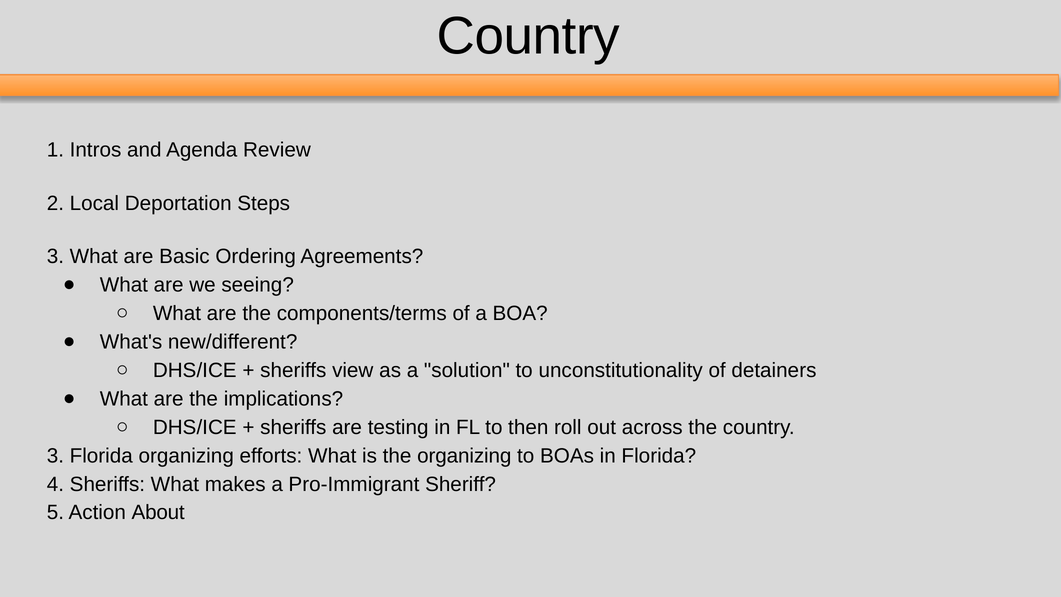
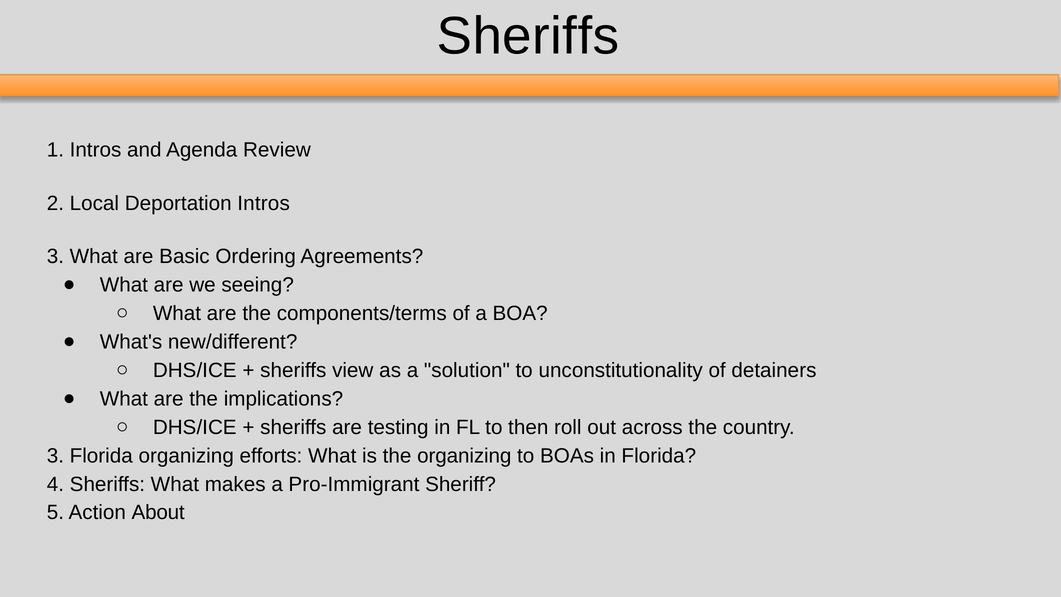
Country: Country -> Sheriffs (528, 36)
Deportation Steps: Steps -> Intros (264, 203)
